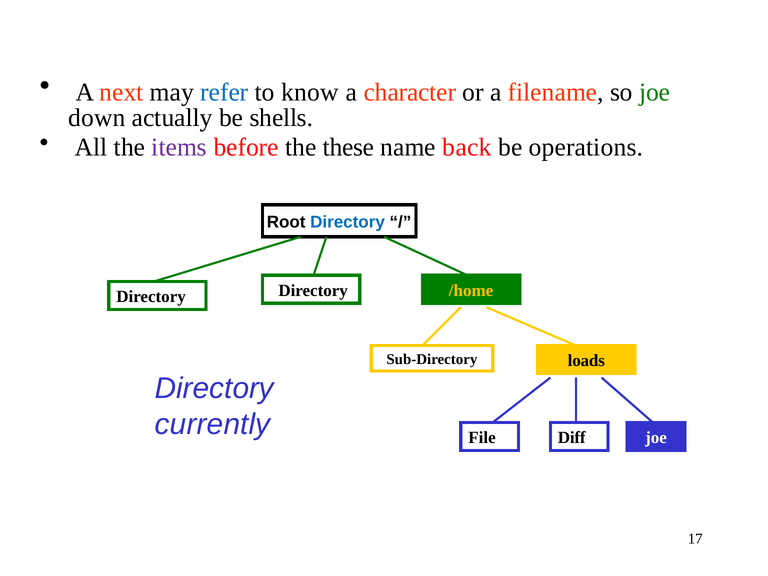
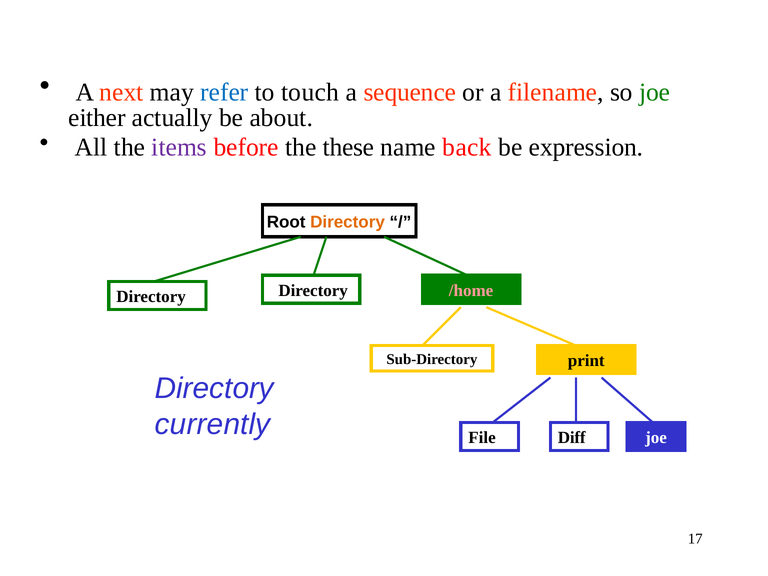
know: know -> touch (310, 92)
character: character -> sequence (410, 92)
down: down -> either (97, 118)
shells: shells -> about (281, 118)
operations: operations -> expression (586, 147)
Directory colour: blue -> orange (348, 222)
/home colour: yellow -> pink (471, 290)
loads: loads -> print (586, 361)
